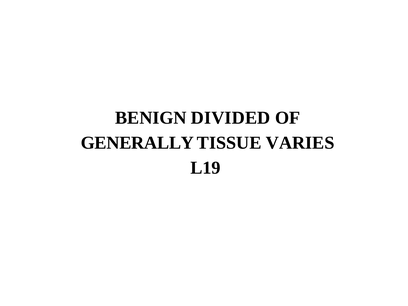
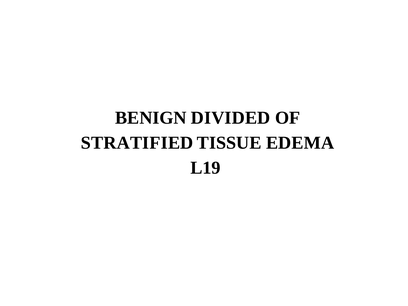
GENERALLY: GENERALLY -> STRATIFIED (137, 143)
VARIES: VARIES -> EDEMA (300, 143)
